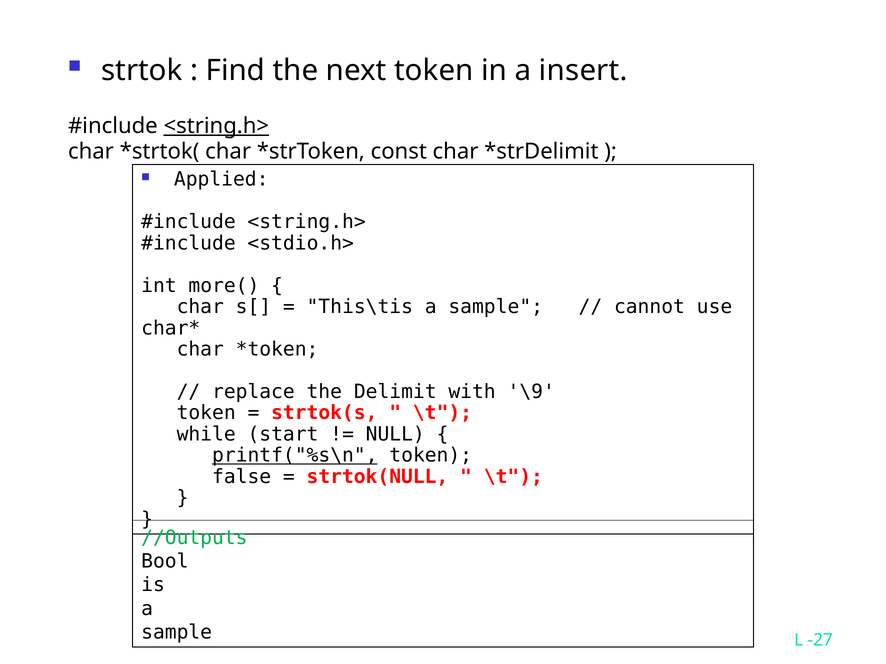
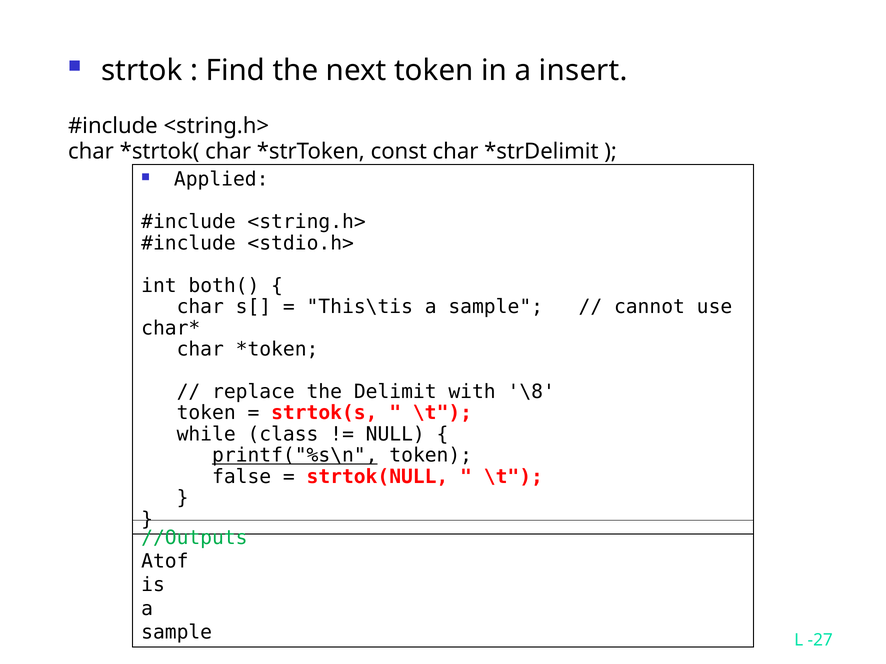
<string.h> underline: present -> none (216, 126)
more(: more( -> both( (224, 286)
\9: \9 -> \8 (531, 392)
start: start -> class (283, 435)
Bool: Bool -> Atof (165, 562)
